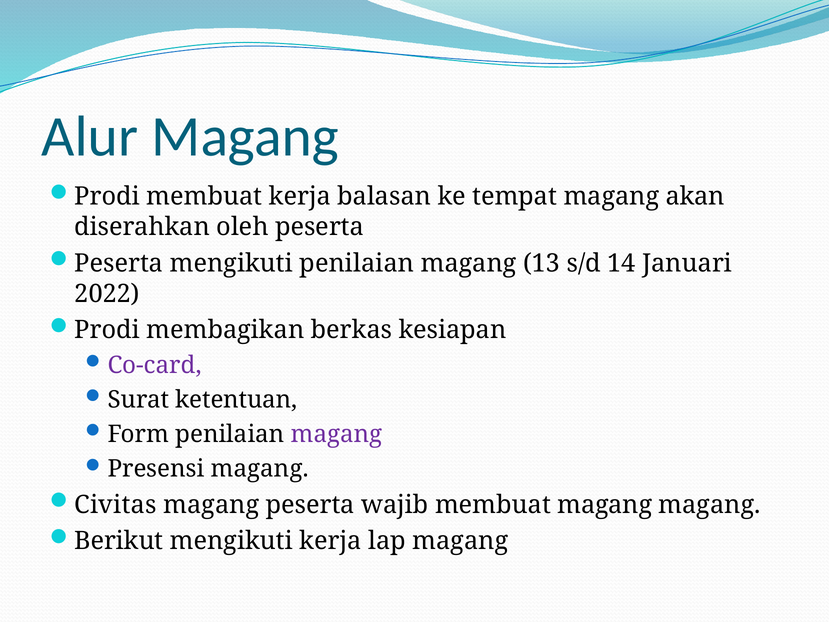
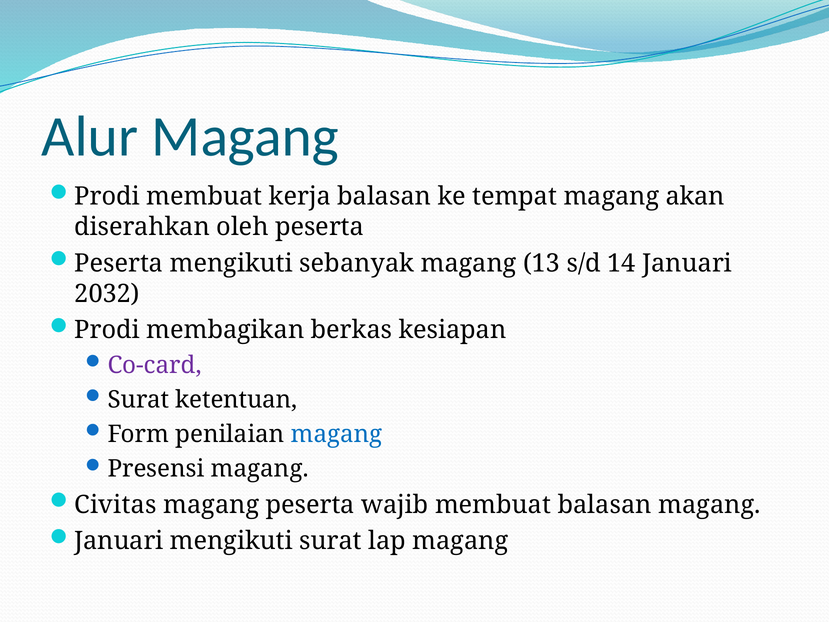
mengikuti penilaian: penilaian -> sebanyak (357, 263)
2022: 2022 -> 2032 (107, 294)
magang colour: purple -> blue (337, 434)
membuat magang: magang -> balasan (605, 504)
Berikut: Berikut -> Januari (119, 541)
mengikuti kerja: kerja -> surat (331, 541)
